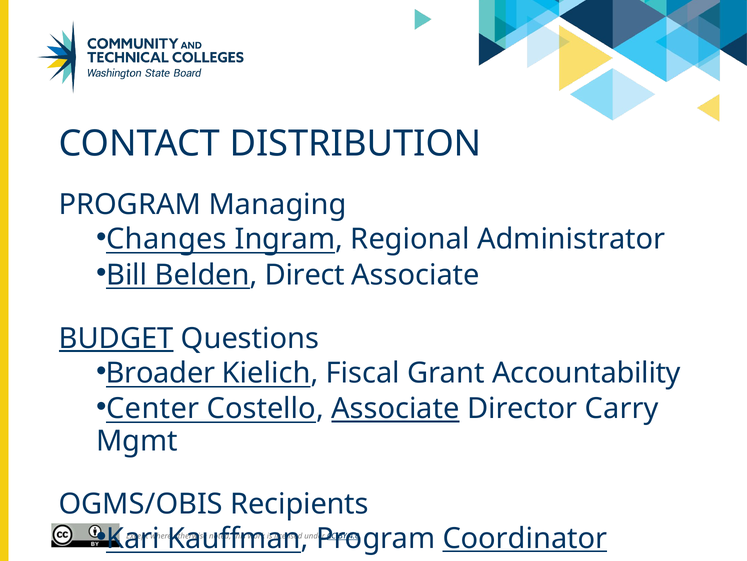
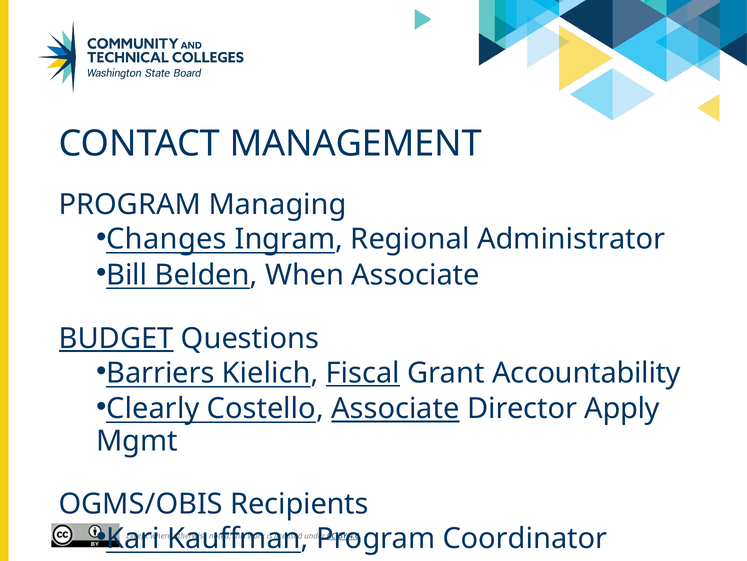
DISTRIBUTION: DISTRIBUTION -> MANAGEMENT (356, 144)
Direct: Direct -> When (305, 275)
Broader: Broader -> Barriers (160, 373)
Fiscal underline: none -> present (363, 373)
Center: Center -> Clearly (153, 408)
Carry: Carry -> Apply (622, 408)
Coordinator underline: present -> none (525, 538)
